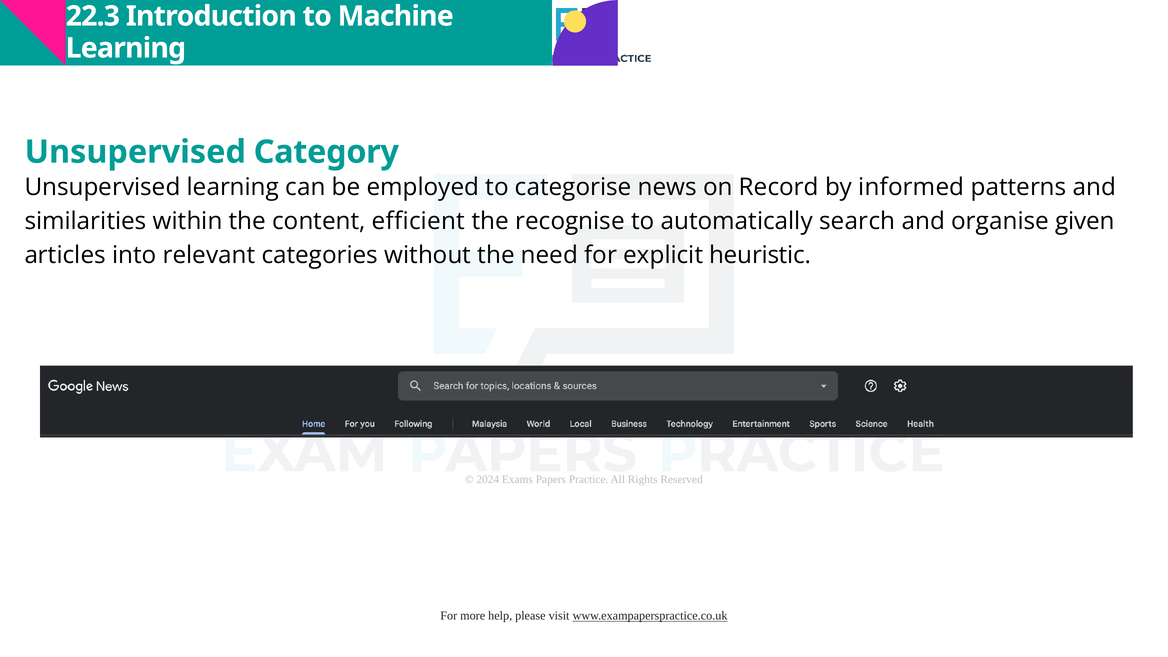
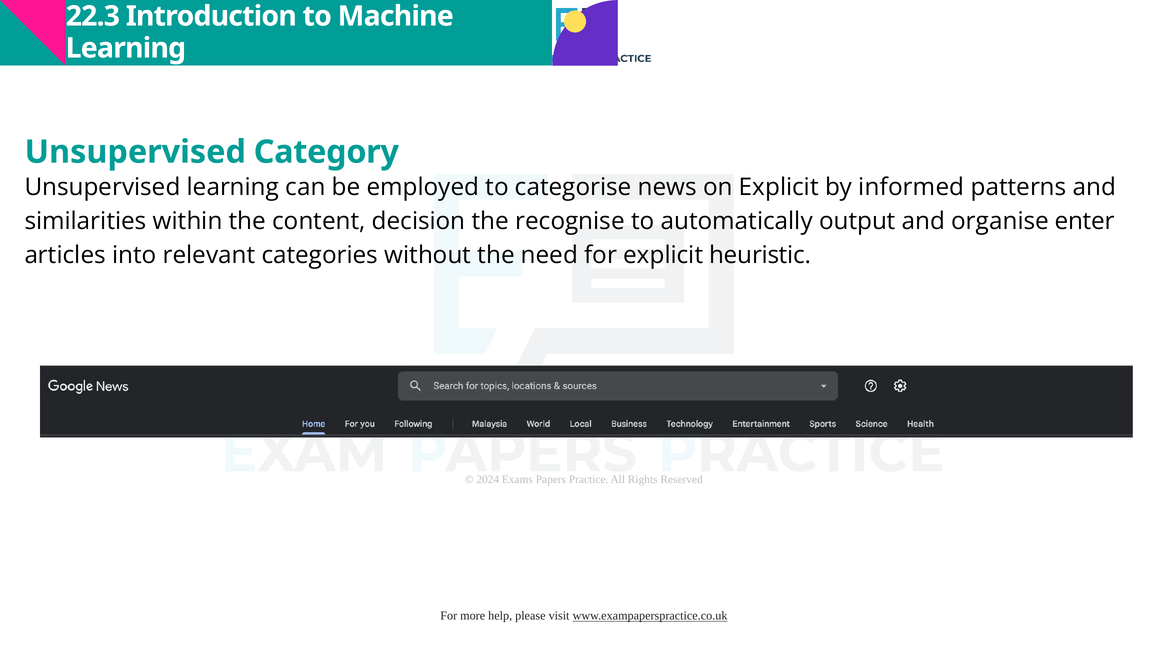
on Record: Record -> Explicit (779, 187)
efficient: efficient -> decision (419, 221)
search: search -> output (857, 221)
given: given -> enter (1085, 221)
